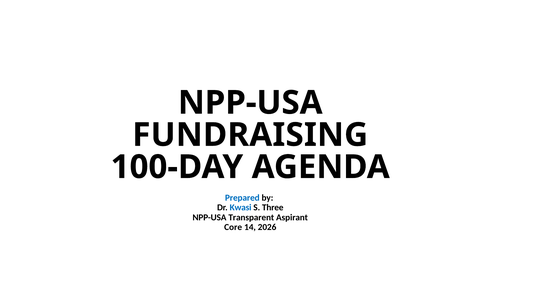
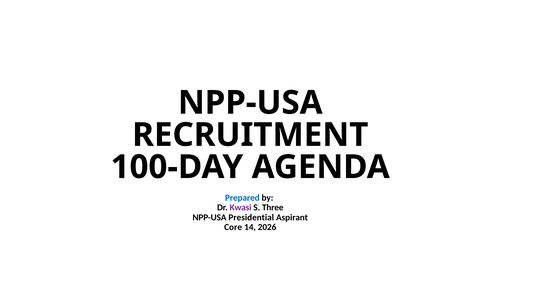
FUNDRAISING: FUNDRAISING -> RECRUITMENT (250, 135)
Kwasi colour: blue -> purple (241, 208)
Transparent: Transparent -> Presidential (251, 218)
